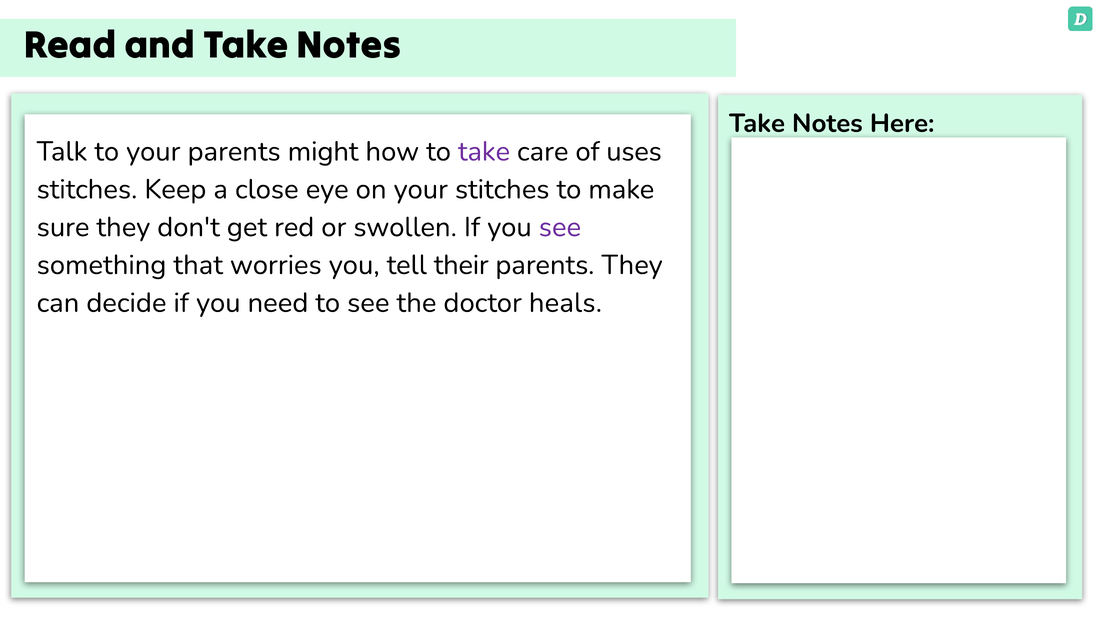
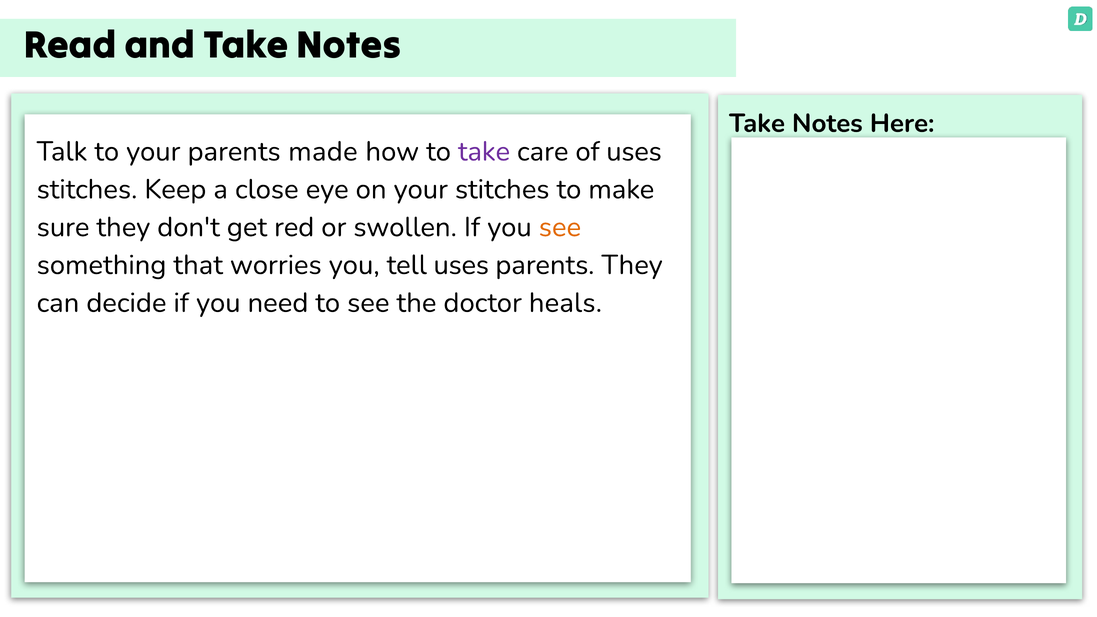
might: might -> made (323, 151)
see colour: purple -> orange (560, 227)
tell their: their -> uses (461, 265)
